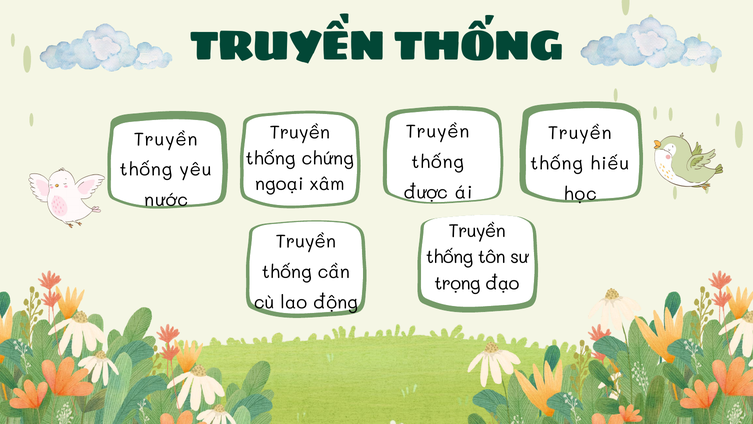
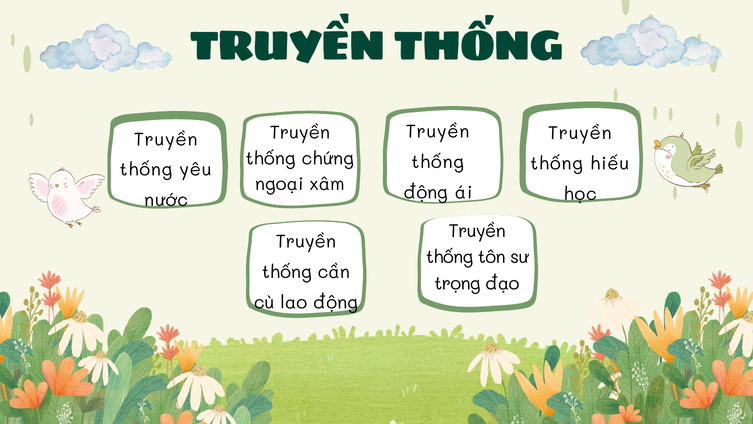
được: được -> động (426, 193)
